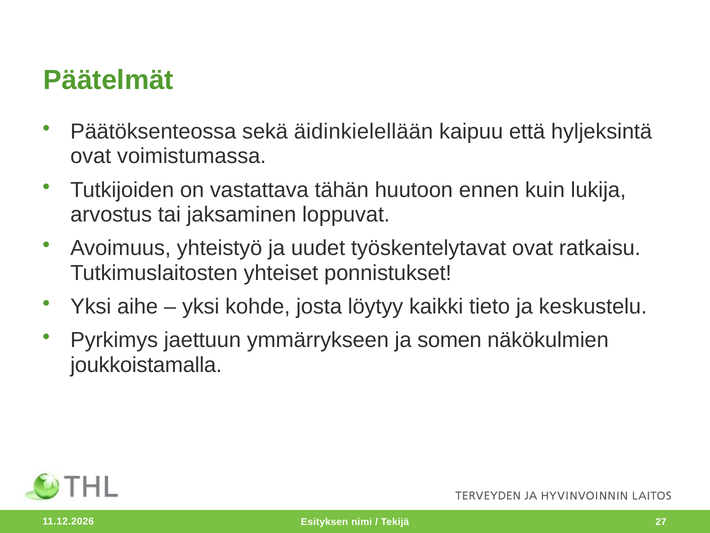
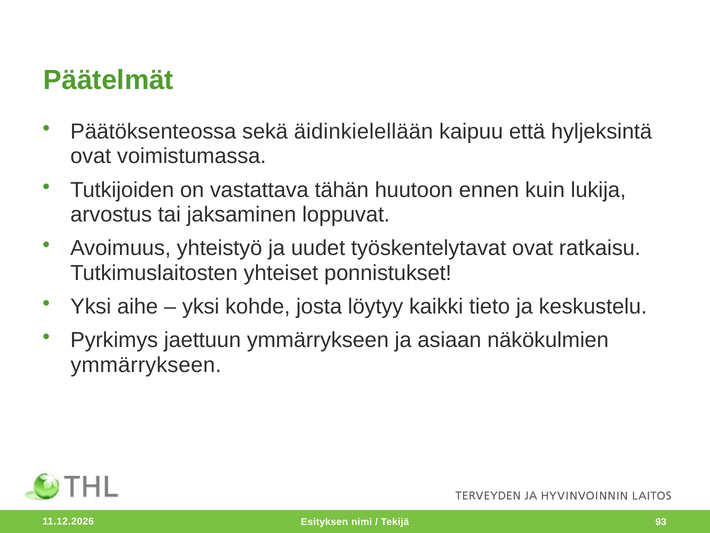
somen: somen -> asiaan (449, 340)
joukkoistamalla: joukkoistamalla -> ymmärrykseen (146, 365)
27: 27 -> 93 (661, 521)
